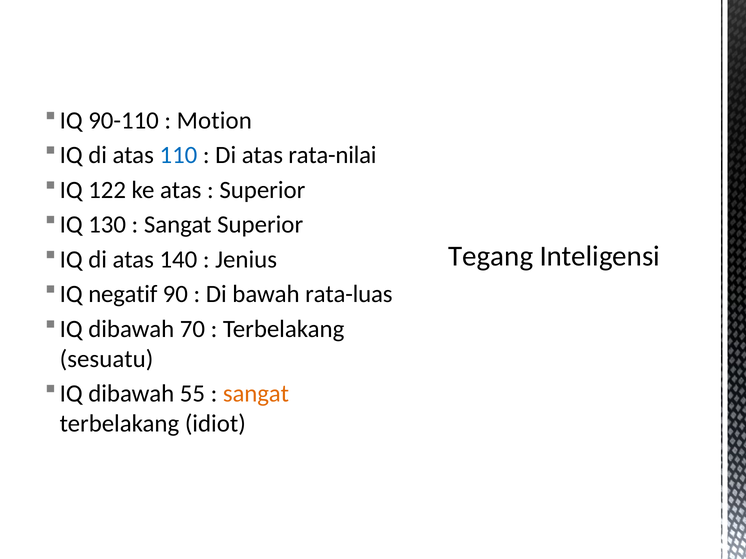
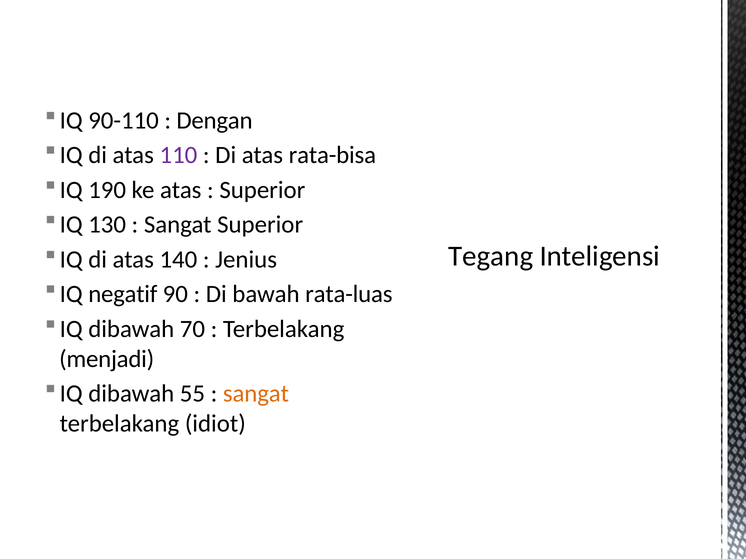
Motion: Motion -> Dengan (215, 120)
110 colour: blue -> purple (178, 155)
rata-nilai: rata-nilai -> rata-bisa (332, 155)
122: 122 -> 190 (107, 190)
sesuatu: sesuatu -> menjadi (107, 359)
